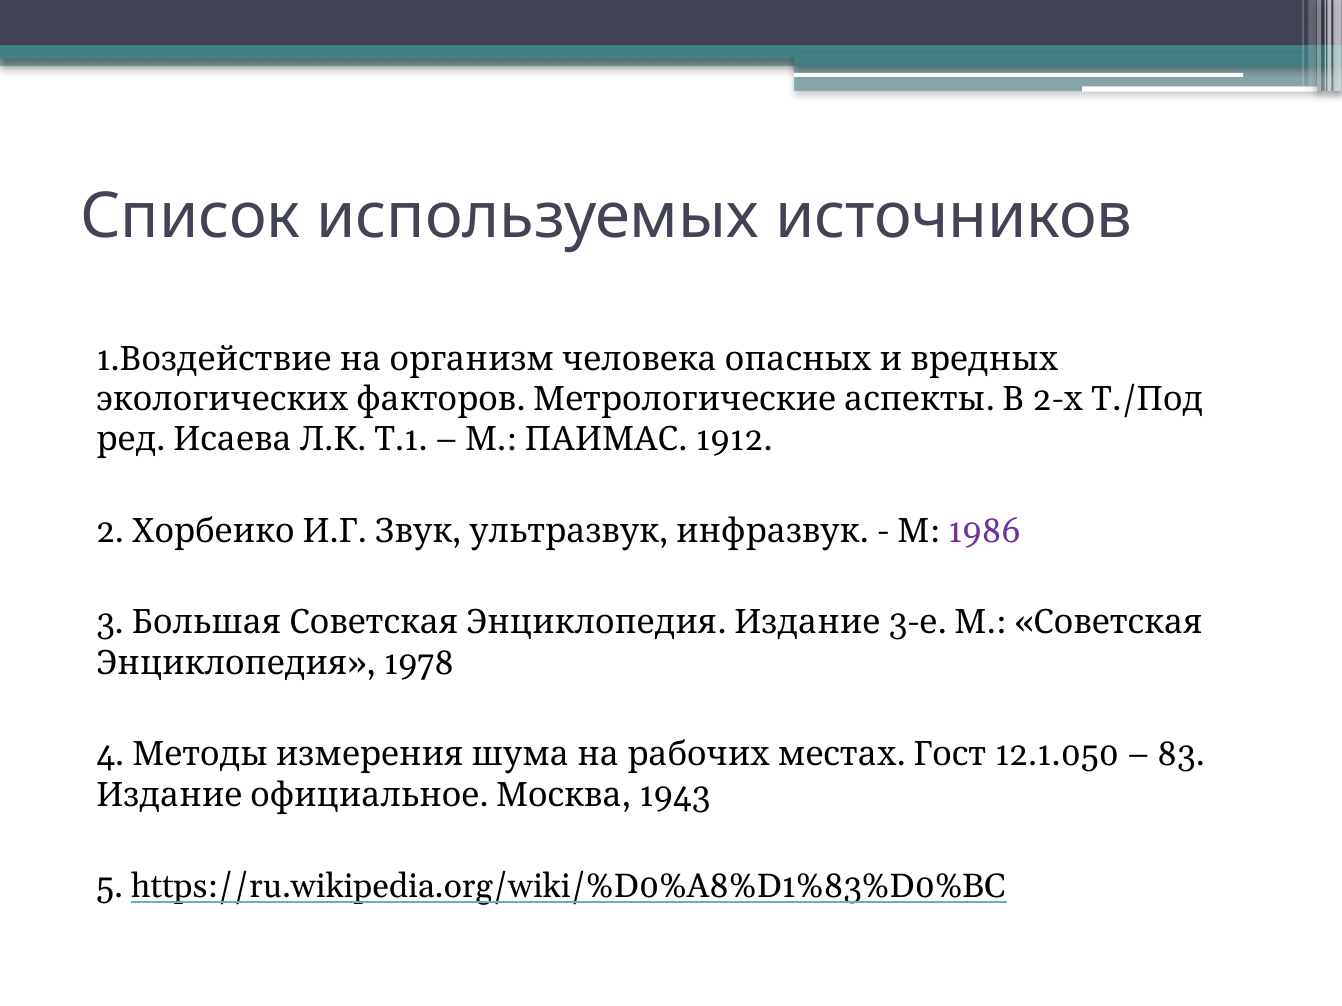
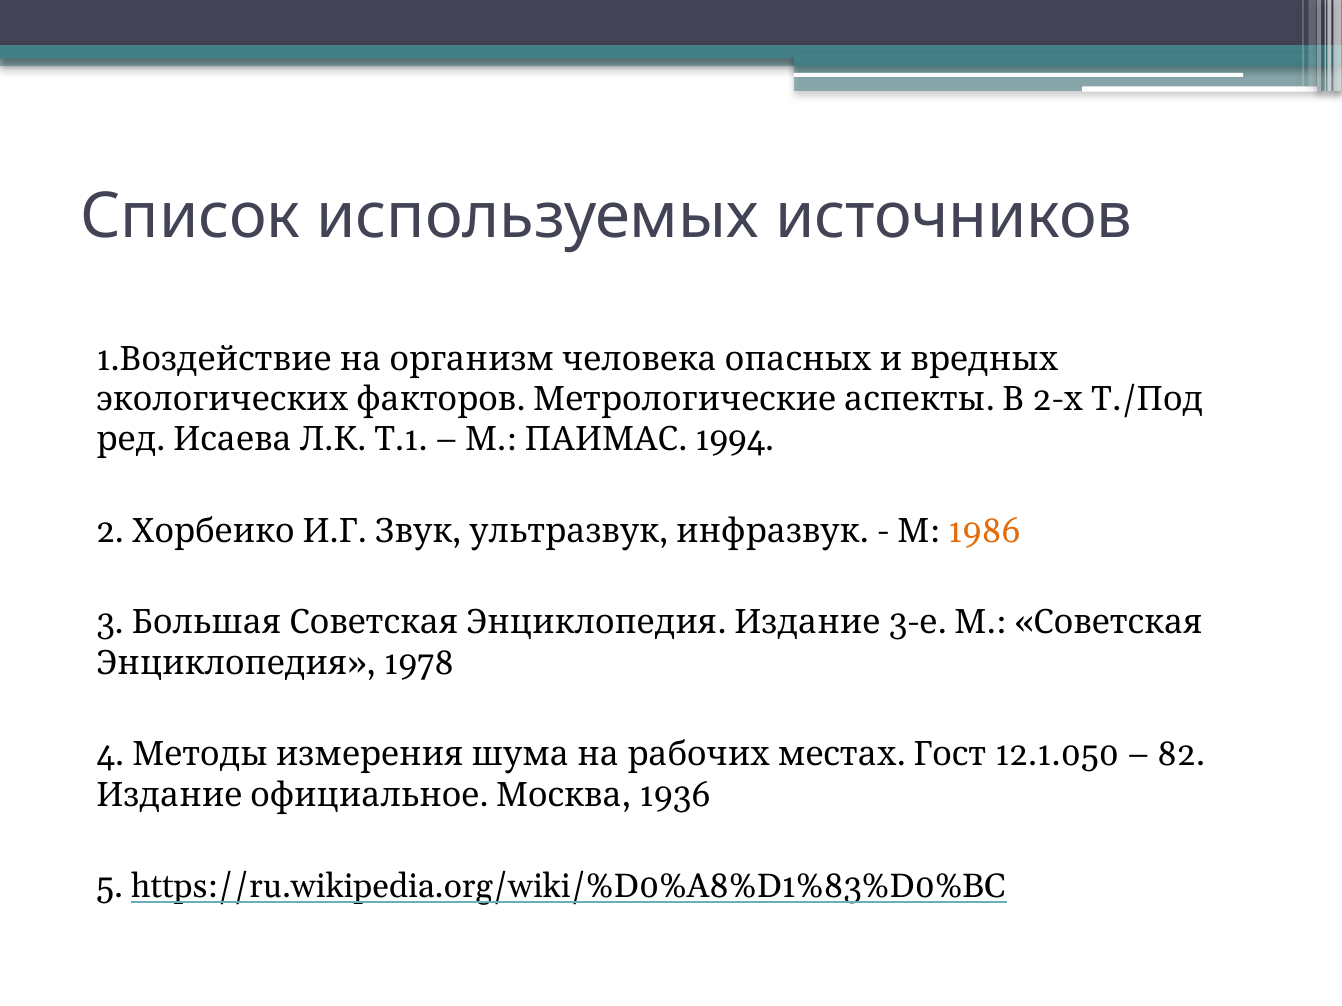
1912: 1912 -> 1994 (735, 440)
1986 colour: purple -> orange (984, 531)
83: 83 -> 82 (1181, 755)
1943: 1943 -> 1936 (675, 795)
